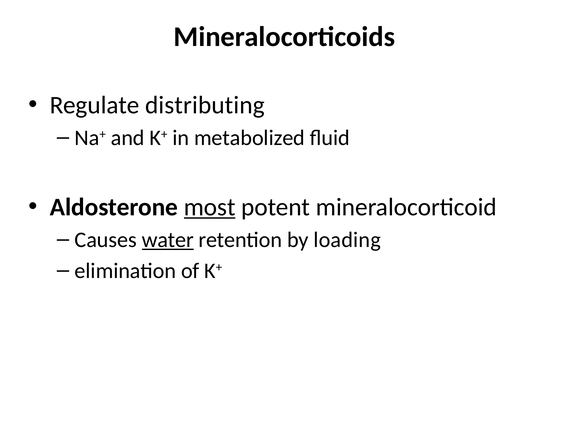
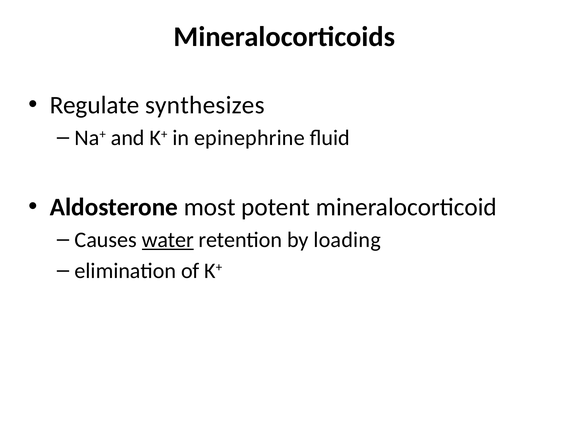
distributing: distributing -> synthesizes (205, 105)
metabolized: metabolized -> epinephrine (249, 138)
most underline: present -> none (210, 207)
